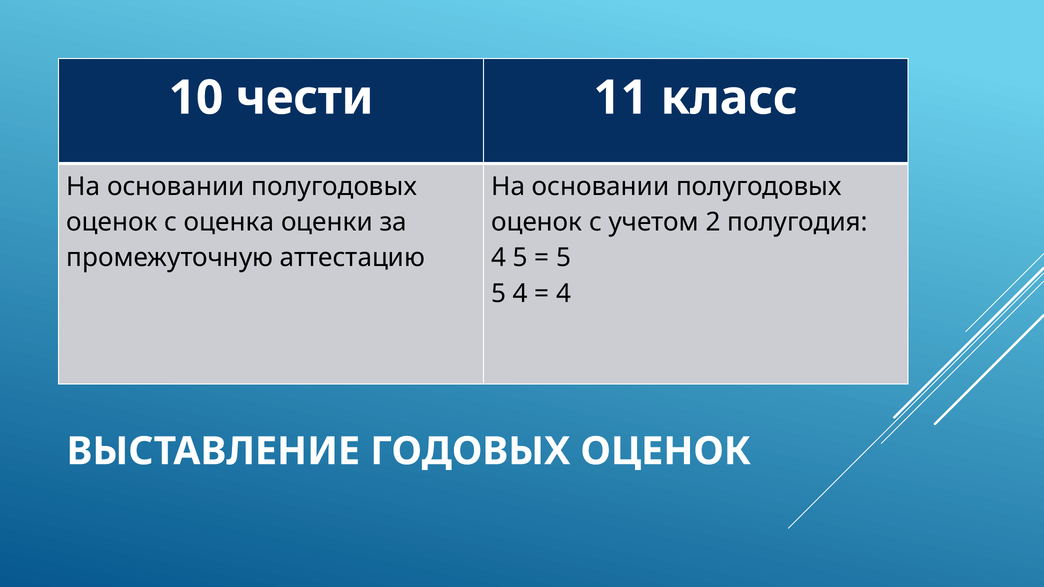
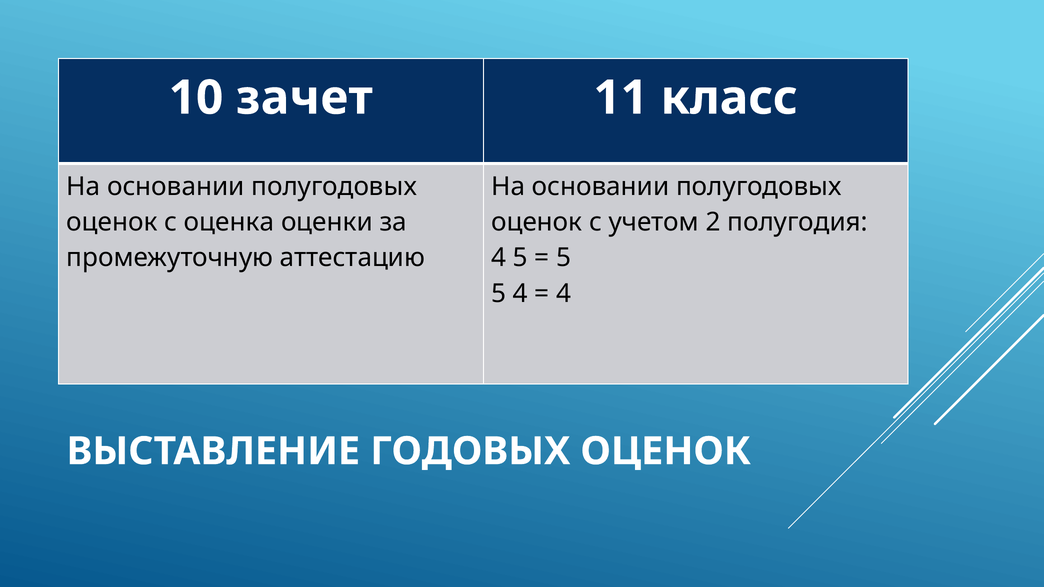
чести: чести -> зачет (304, 98)
